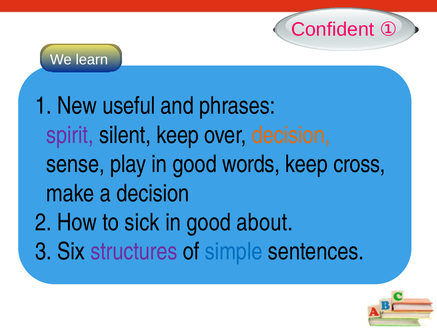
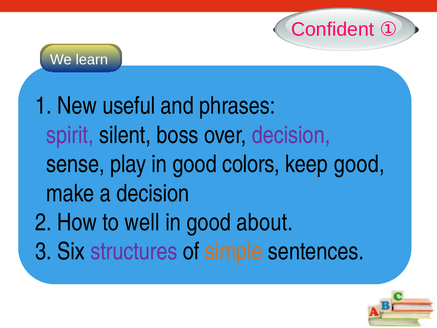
silent keep: keep -> boss (178, 135)
decision colour: orange -> purple (291, 135)
words: words -> colors (251, 164)
keep cross: cross -> good (359, 164)
sick: sick -> well (142, 222)
simple colour: blue -> orange (234, 251)
